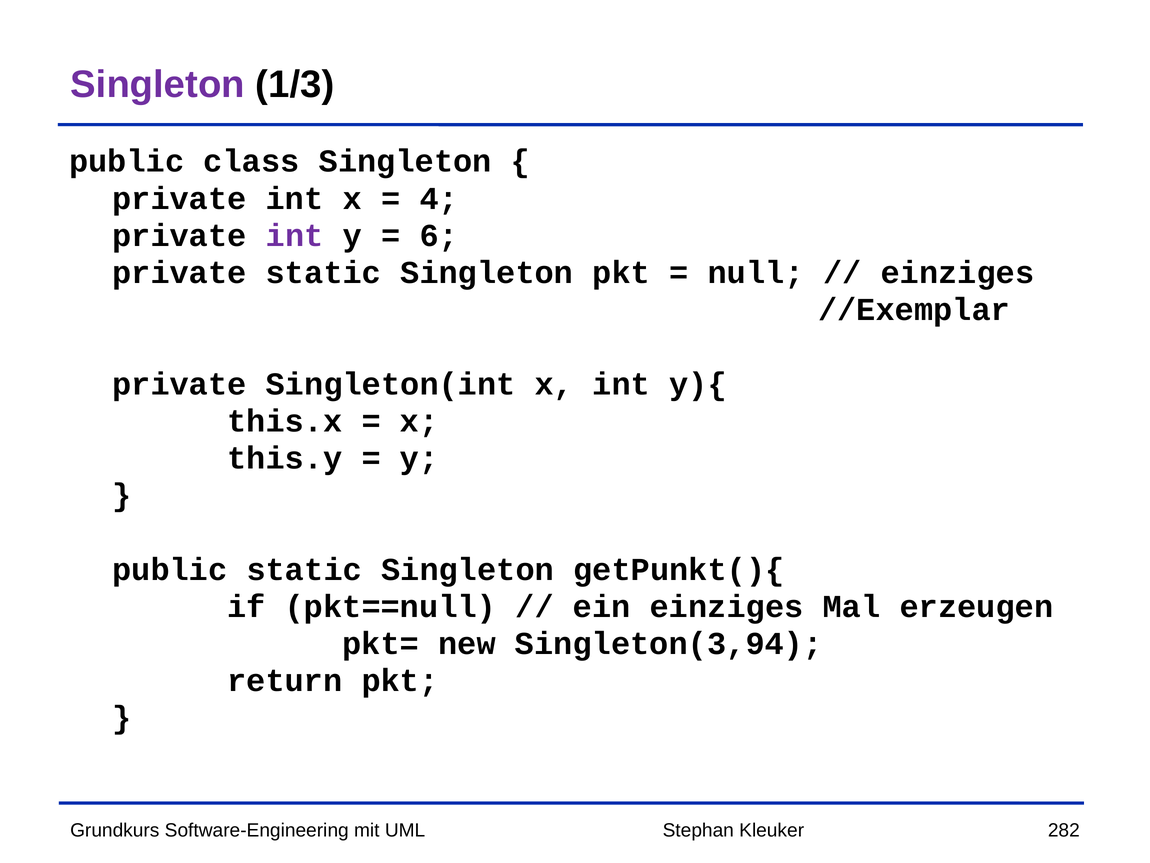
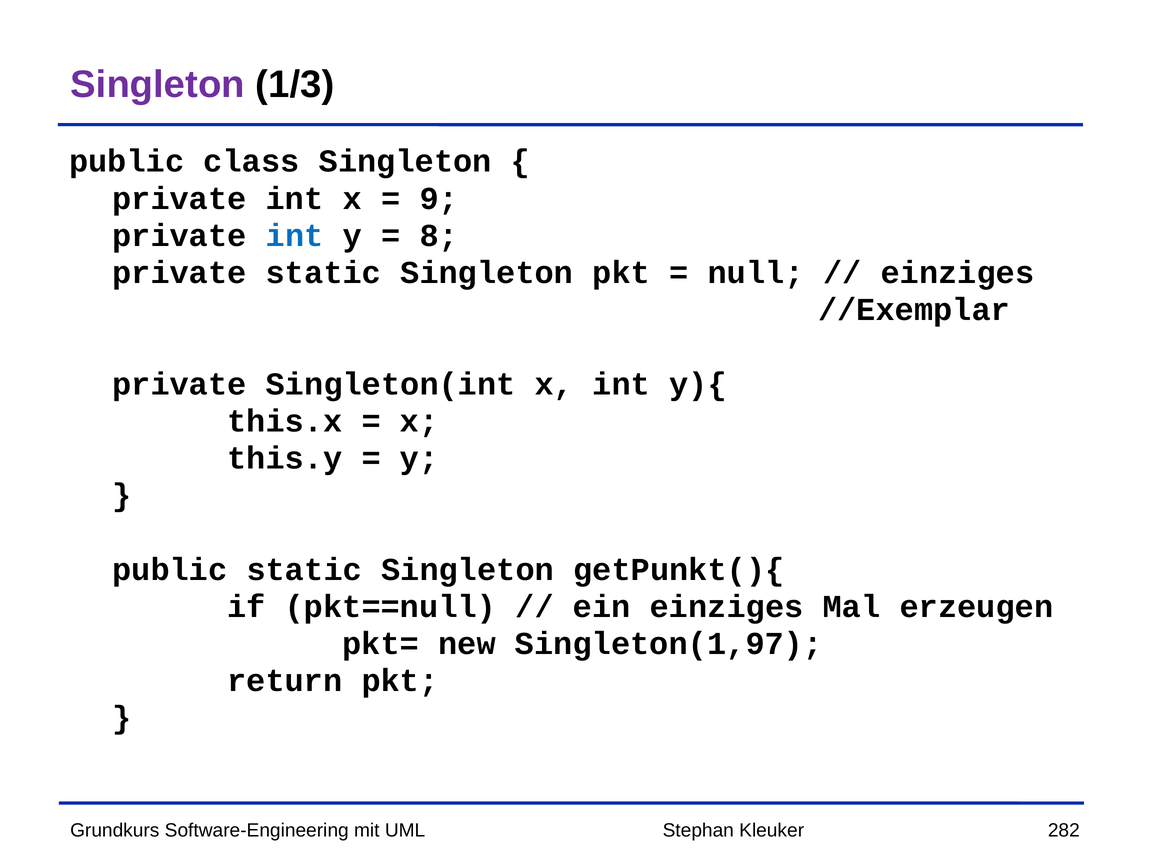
4: 4 -> 9 (439, 198)
int colour: purple -> blue (295, 235)
6: 6 -> 8 (439, 235)
Singleton(3,94: Singleton(3,94 -> Singleton(1,97 (669, 643)
